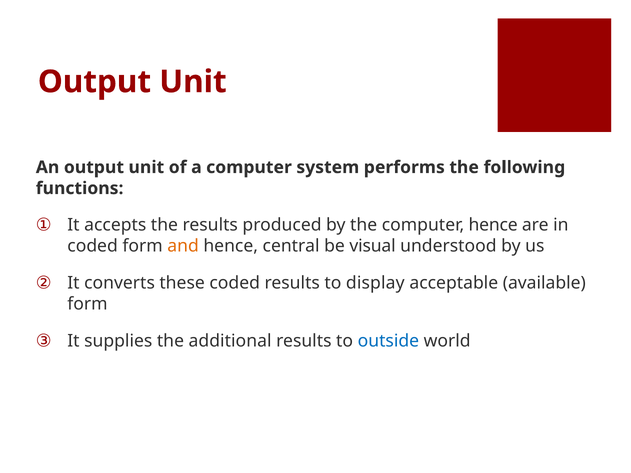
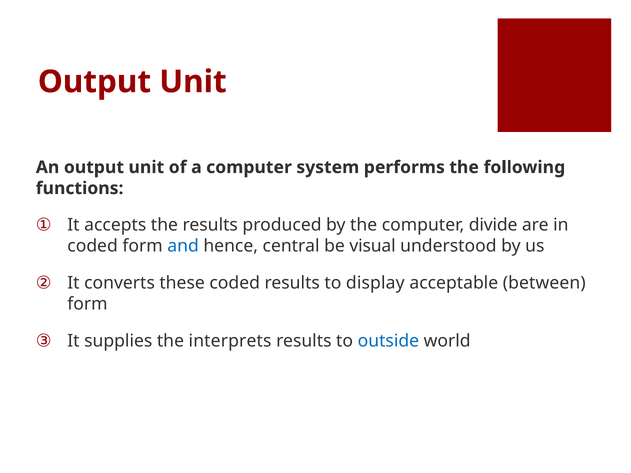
computer hence: hence -> divide (493, 225)
and colour: orange -> blue (183, 246)
available: available -> between (544, 283)
additional: additional -> interprets (230, 341)
